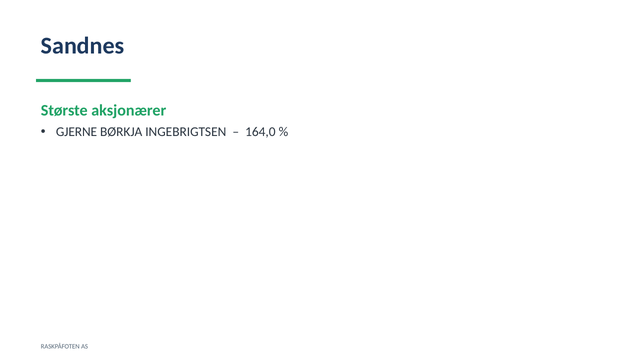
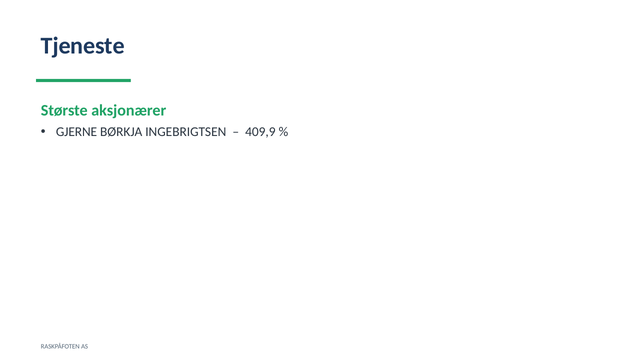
Sandnes: Sandnes -> Tjeneste (83, 46)
164,0: 164,0 -> 409,9 (260, 132)
